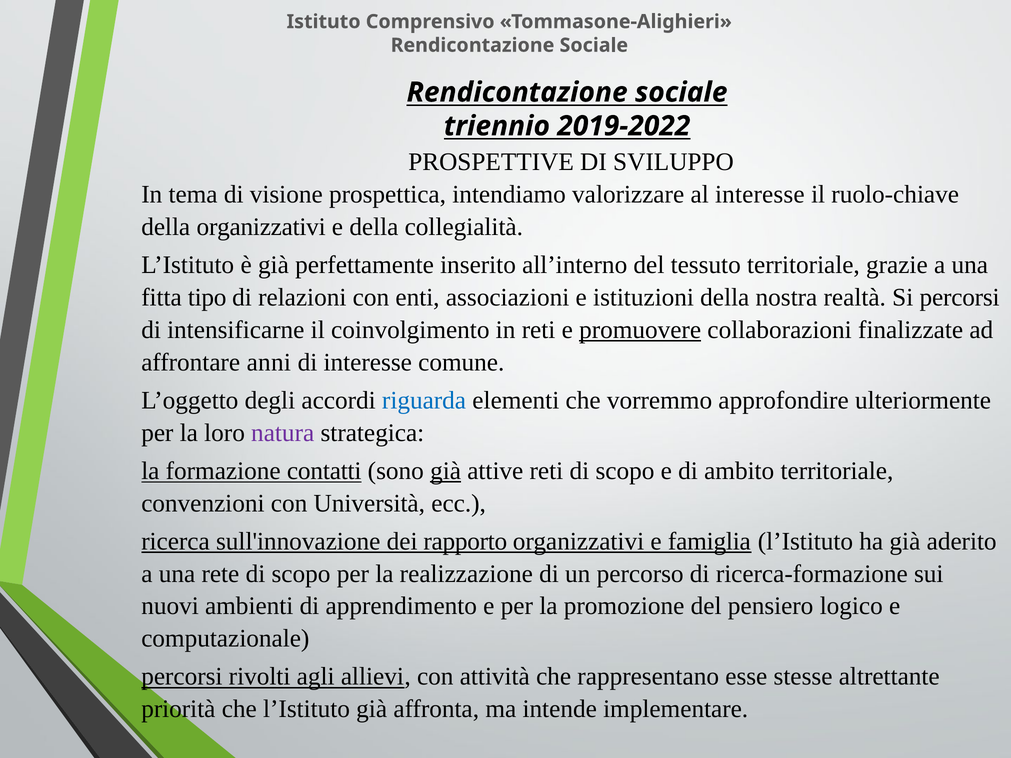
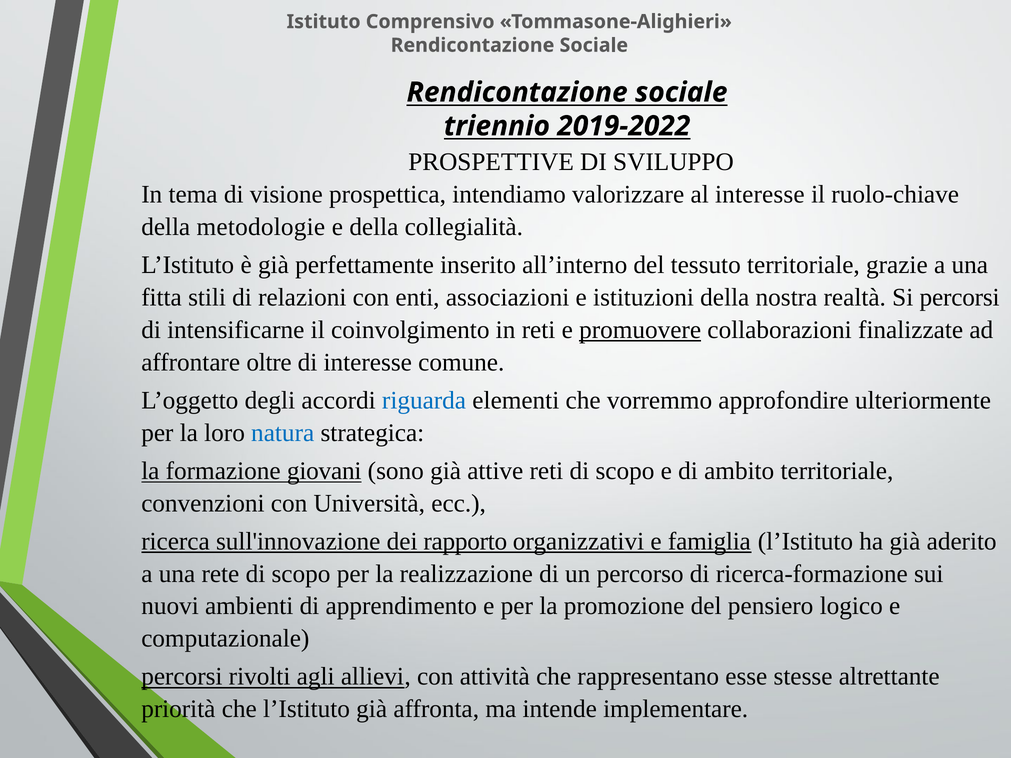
della organizzativi: organizzativi -> metodologie (261, 227)
tipo: tipo -> stili (207, 298)
anni: anni -> oltre (269, 362)
natura colour: purple -> blue (283, 433)
contatti: contatti -> giovani (324, 471)
già underline: present -> none (446, 471)
